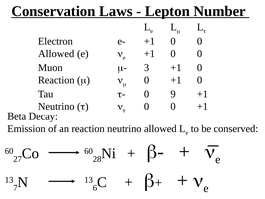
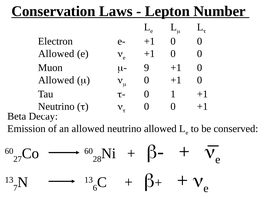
3: 3 -> 9 (147, 68)
Reaction: Reaction -> Allowed (56, 80)
9: 9 -> 1 (173, 94)
an reaction: reaction -> allowed (88, 129)
